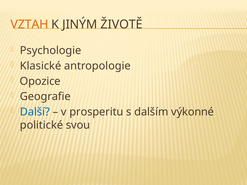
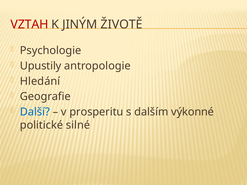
VZTAH colour: orange -> red (29, 25)
Klasické: Klasické -> Upustily (41, 66)
Opozice: Opozice -> Hledání (40, 81)
svou: svou -> silné (78, 125)
